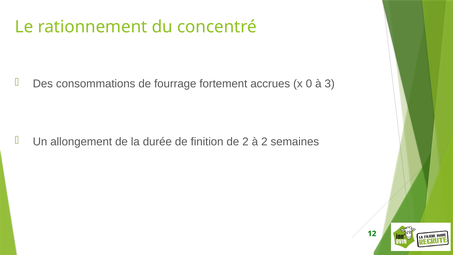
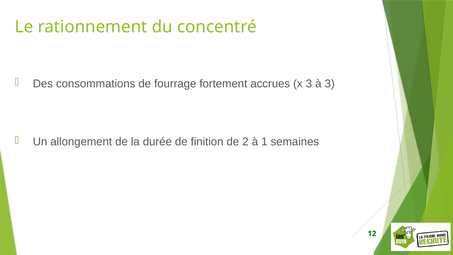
x 0: 0 -> 3 (309, 84)
à 2: 2 -> 1 (264, 142)
